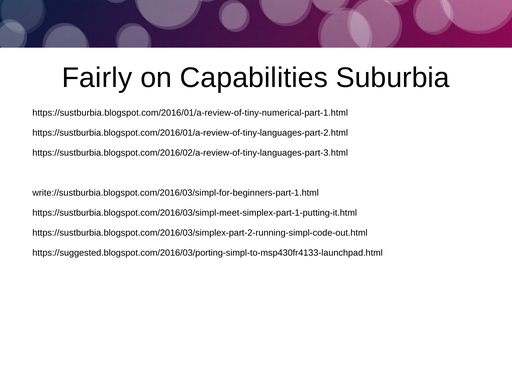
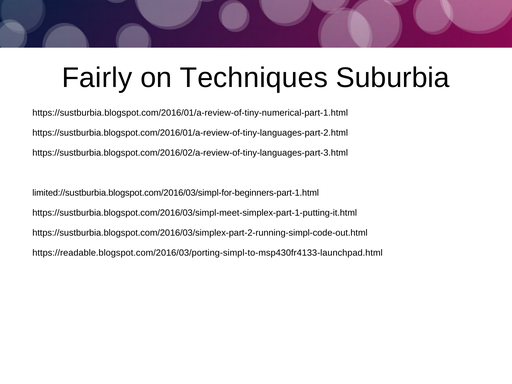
Capabilities: Capabilities -> Techniques (254, 78)
write://sustburbia.blogspot.com/2016/03/simpl-for-beginners-part-1.html: write://sustburbia.blogspot.com/2016/03/simpl-for-beginners-part-1.html -> limited://sustburbia.blogspot.com/2016/03/simpl-for-beginners-part-1.html (176, 193)
https://suggested.blogspot.com/2016/03/porting-simpl-to-msp430fr4133-launchpad.html: https://suggested.blogspot.com/2016/03/porting-simpl-to-msp430fr4133-launchpad.html -> https://readable.blogspot.com/2016/03/porting-simpl-to-msp430fr4133-launchpad.html (208, 253)
